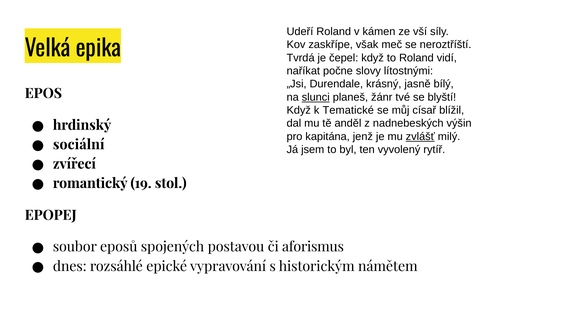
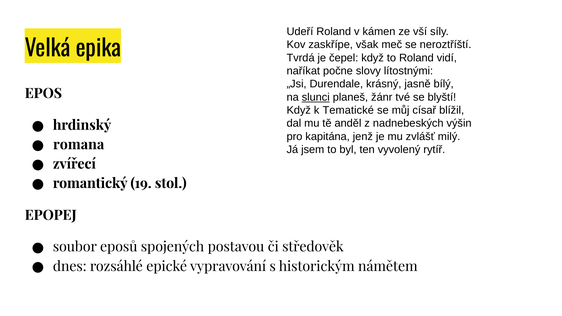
zvlášť underline: present -> none (420, 137)
sociální: sociální -> romana (79, 145)
aforismus: aforismus -> středověk (313, 247)
